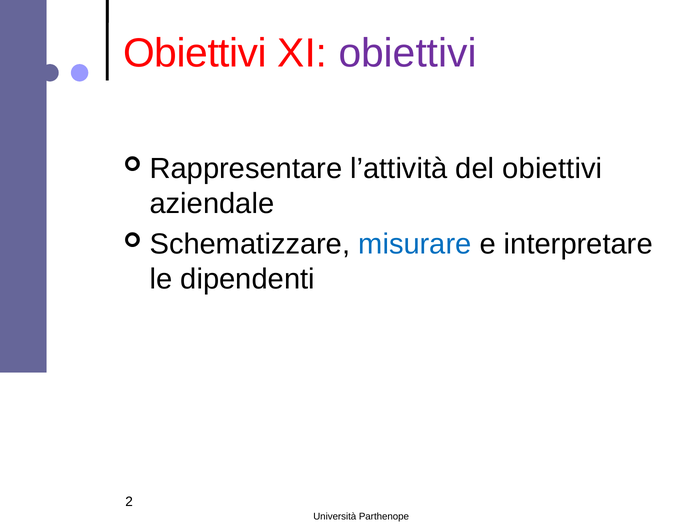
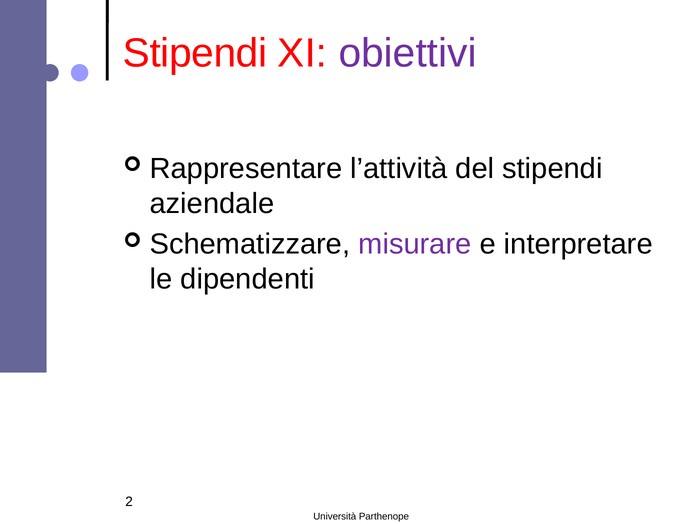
Obiettivi: Obiettivi -> Stipendi (195, 54)
del obiettivi: obiettivi -> stipendi (552, 169)
misurare colour: blue -> purple (415, 244)
